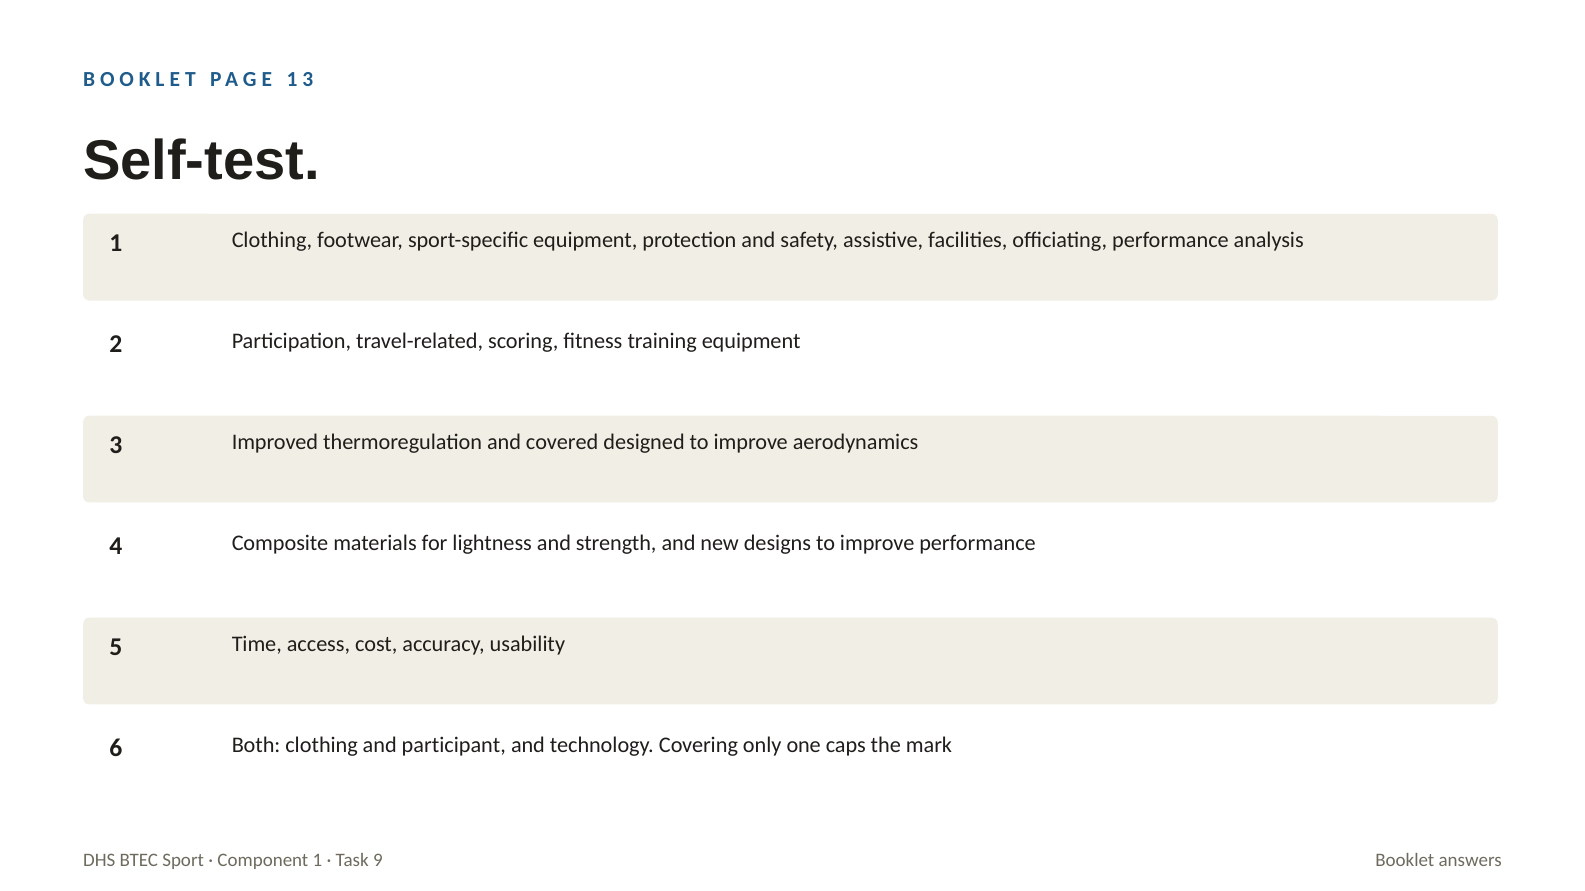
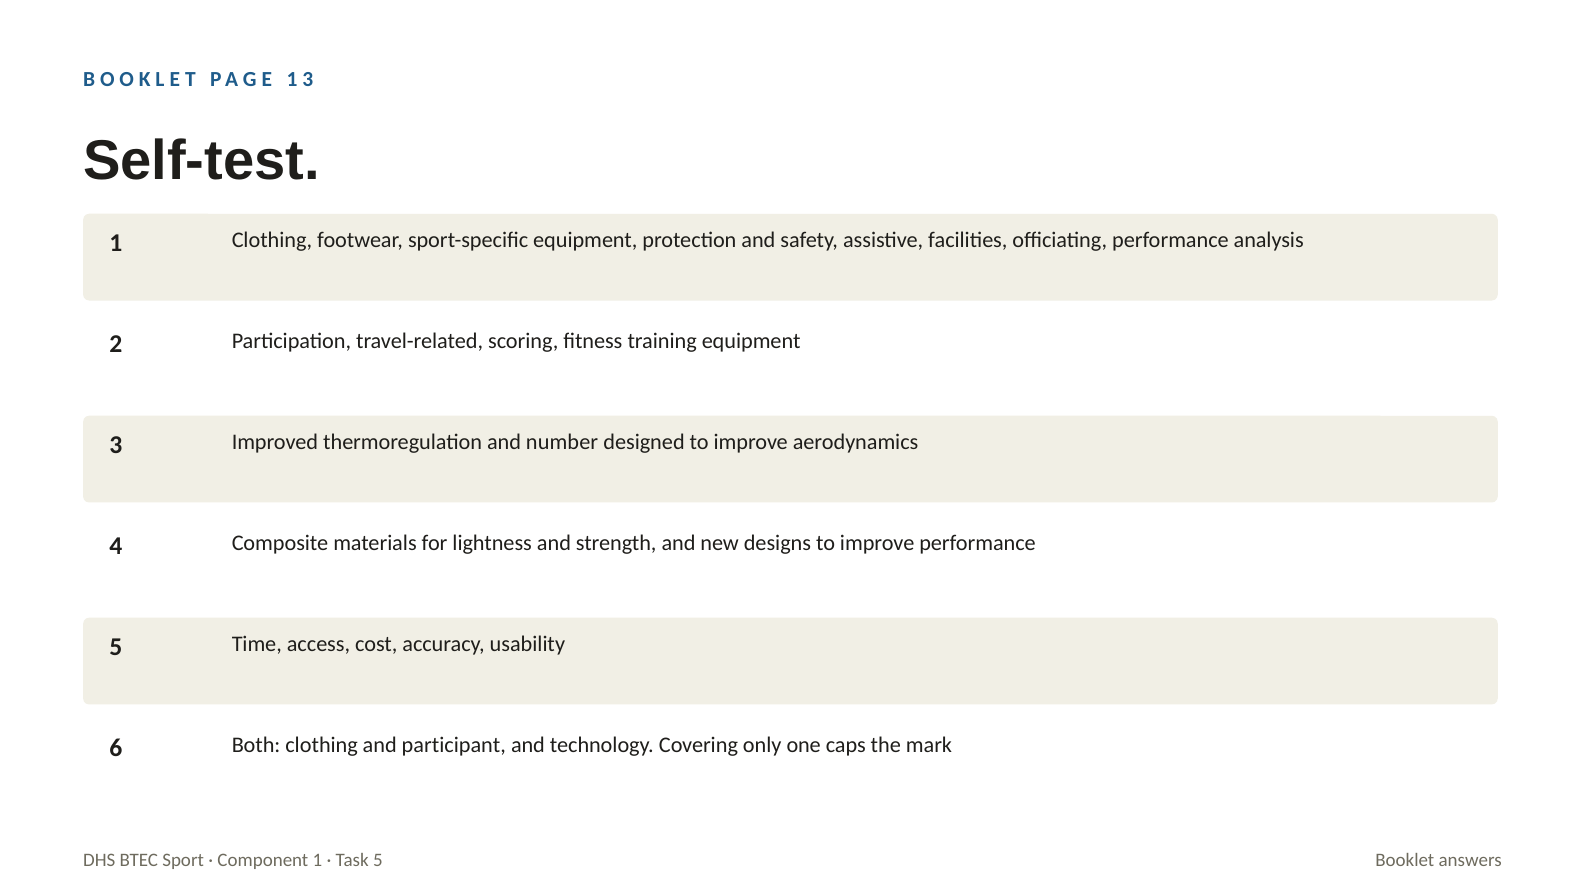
covered: covered -> number (562, 443)
Task 9: 9 -> 5 (378, 861)
